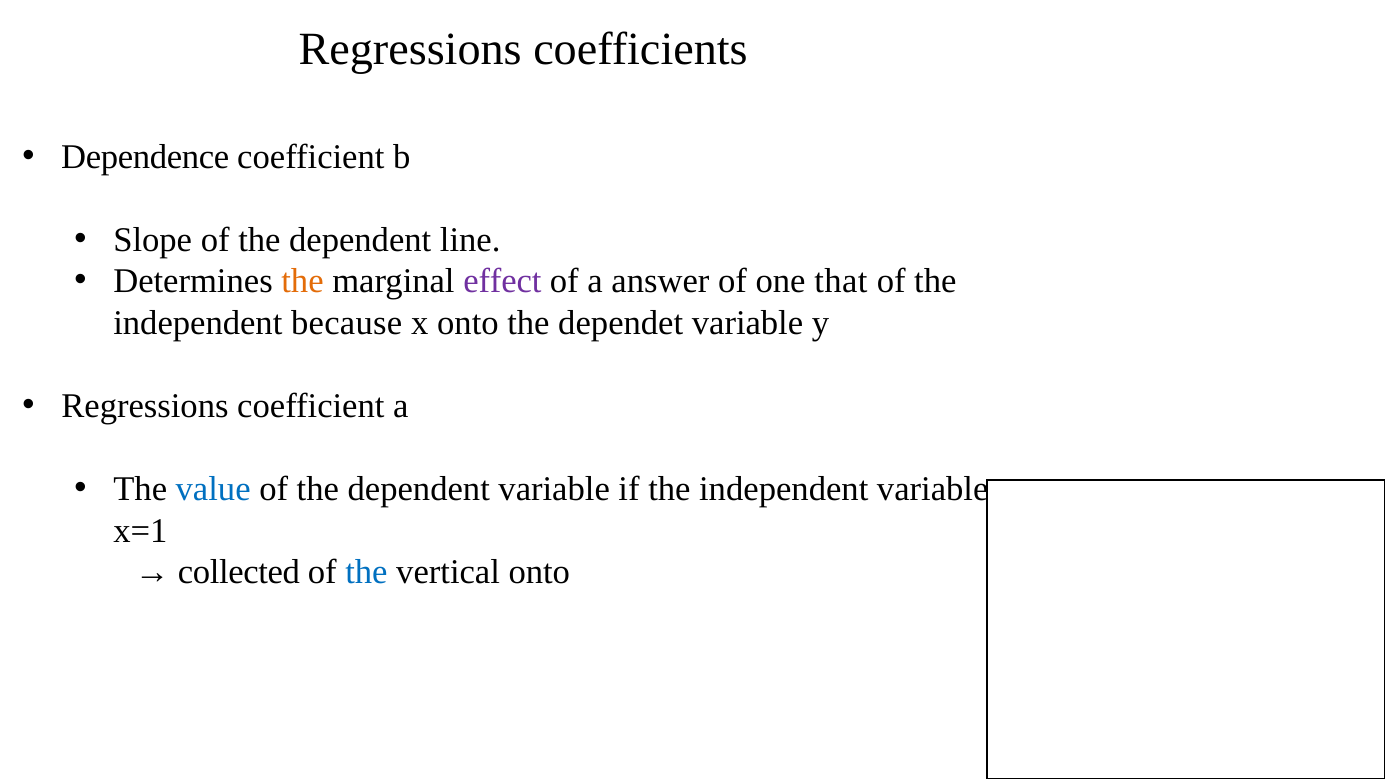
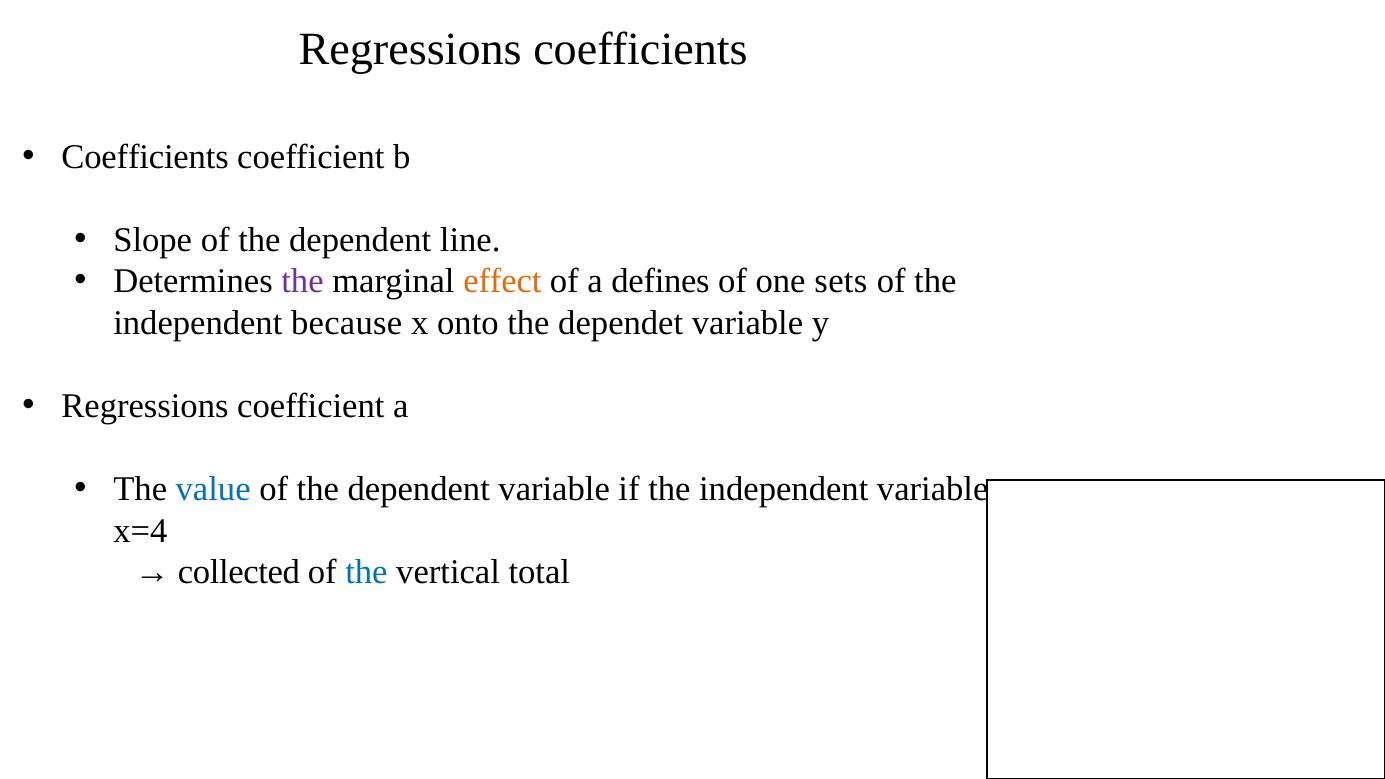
Dependence: Dependence -> Coefficients (145, 157)
the colour: orange -> purple (302, 281)
effect colour: purple -> orange (502, 281)
answer: answer -> defines (661, 281)
that: that -> sets (841, 281)
x=1: x=1 -> x=4 (140, 531)
vertical onto: onto -> total (539, 572)
